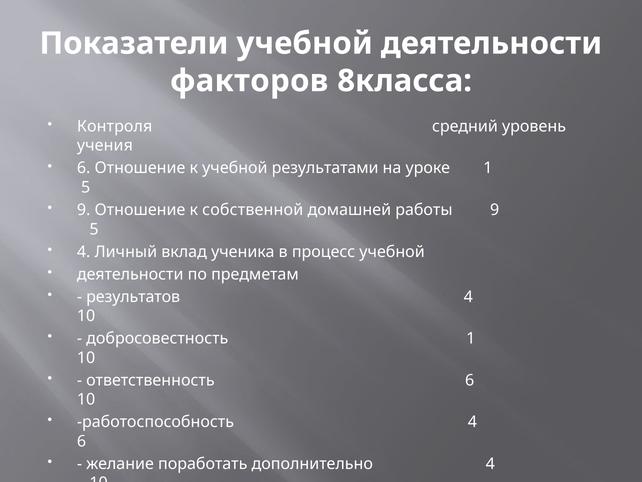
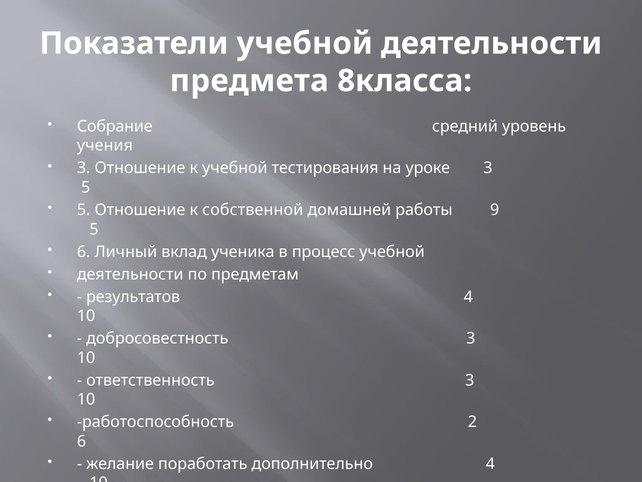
факторов: факторов -> предмета (249, 81)
Контроля: Контроля -> Собрание (115, 126)
6: 6 -> 3 (84, 168)
результатами: результатами -> тестирования (325, 168)
уроке 1: 1 -> 3 (488, 168)
9: 9 -> 5 (84, 210)
4: 4 -> 6 (84, 251)
добросовестность 1: 1 -> 3 (471, 338)
ответственность 6: 6 -> 3 (470, 380)
работоспособность 4: 4 -> 2 (472, 422)
